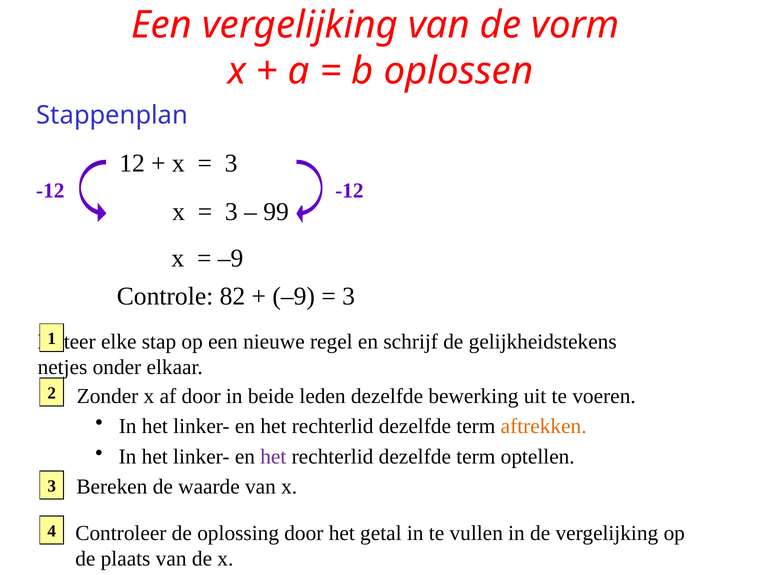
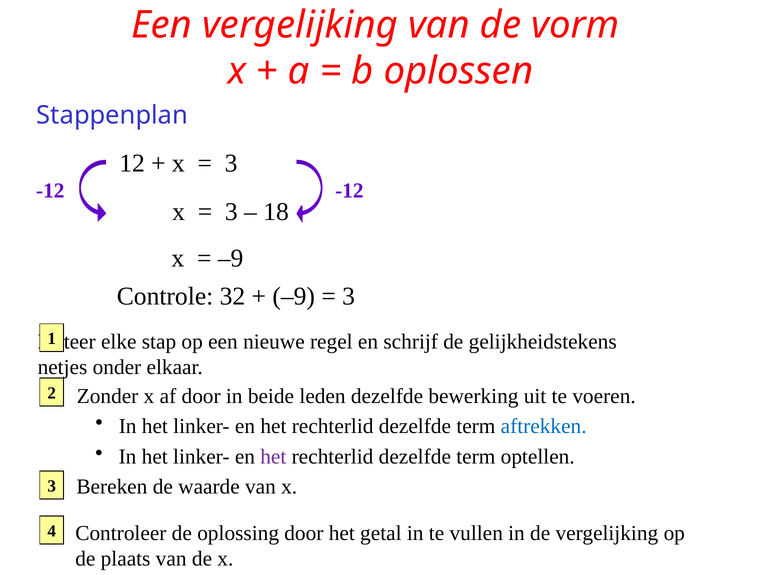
99: 99 -> 18 (276, 212)
82: 82 -> 32 (232, 296)
aftrekken colour: orange -> blue (544, 426)
